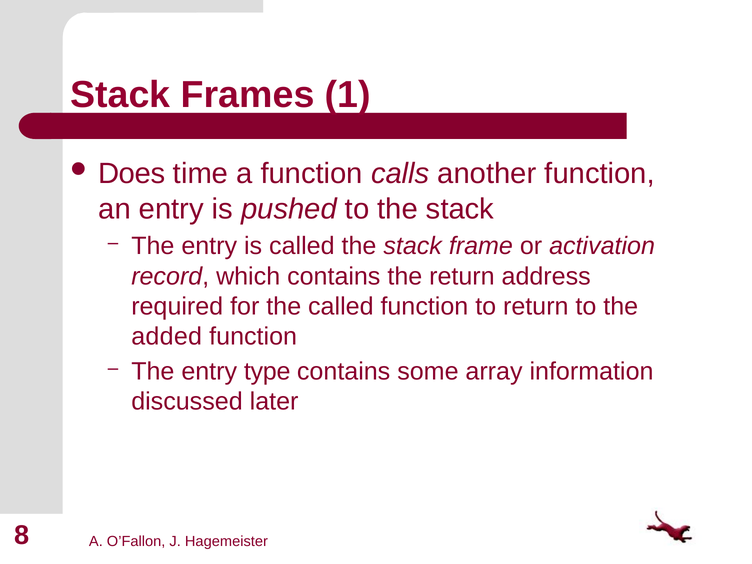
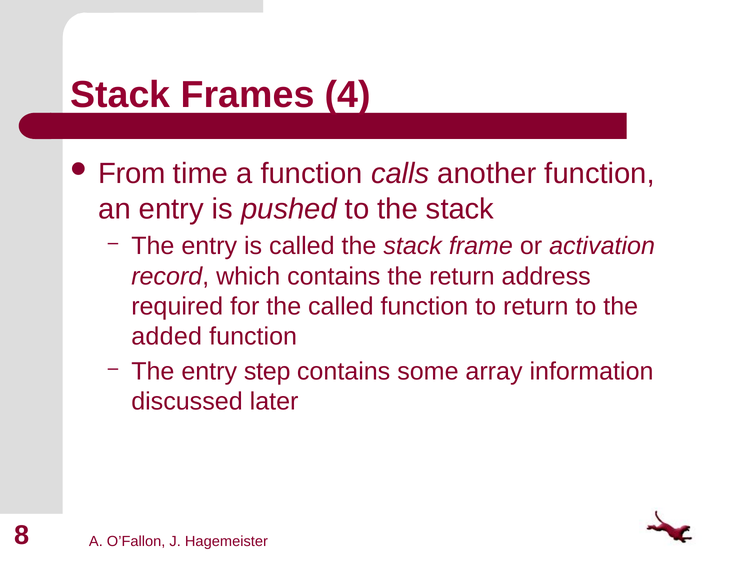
1: 1 -> 4 (348, 95)
Does: Does -> From (132, 174)
type: type -> step (267, 372)
